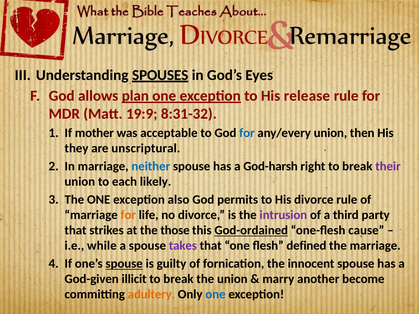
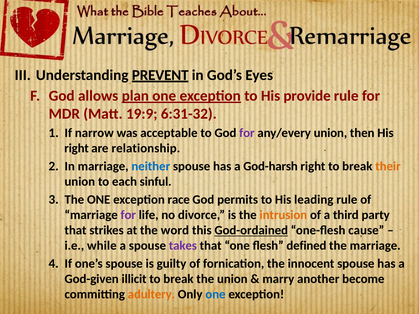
SPOUSES: SPOUSES -> PREVENT (160, 75)
release: release -> provide (307, 96)
8:31-32: 8:31-32 -> 6:31-32 (189, 114)
mother: mother -> narrow (94, 133)
for colour: blue -> purple (247, 133)
they: they -> right (77, 149)
unscriptural: unscriptural -> relationship (146, 149)
their colour: purple -> orange (388, 167)
likely: likely -> sinful (156, 182)
also: also -> race (179, 200)
His divorce: divorce -> leading (314, 200)
for colour: orange -> purple (128, 215)
intrusion colour: purple -> orange (283, 215)
those: those -> word (175, 231)
spouse underline: present -> none (124, 264)
